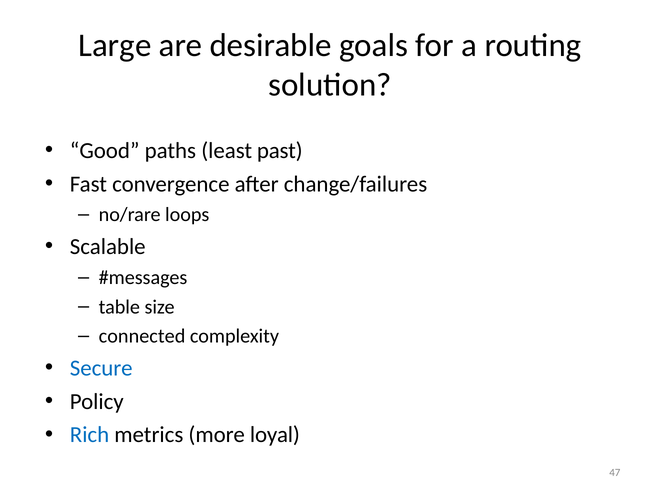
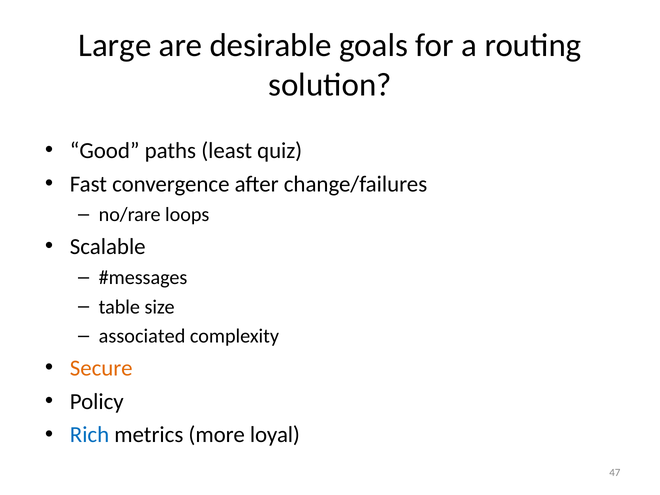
past: past -> quiz (280, 151)
connected: connected -> associated (142, 336)
Secure colour: blue -> orange (101, 368)
